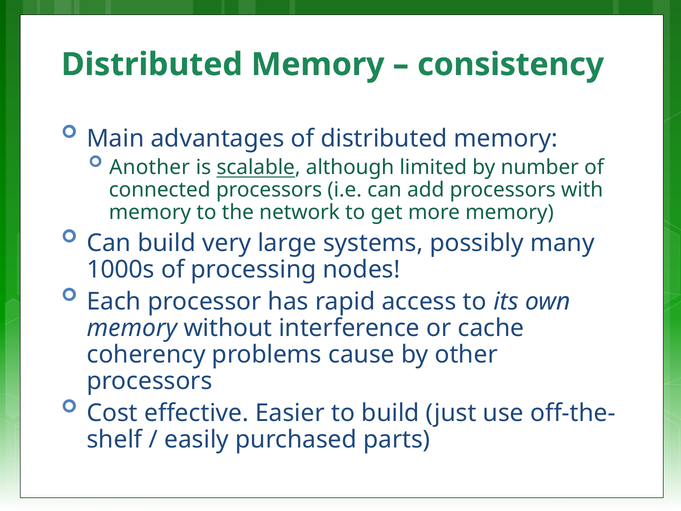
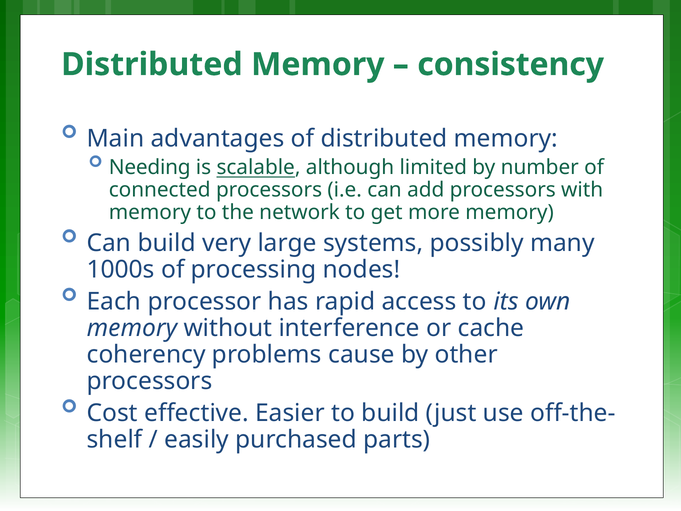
Another: Another -> Needing (150, 167)
